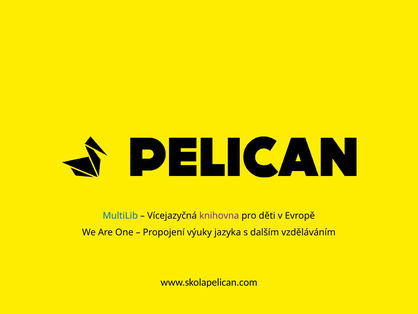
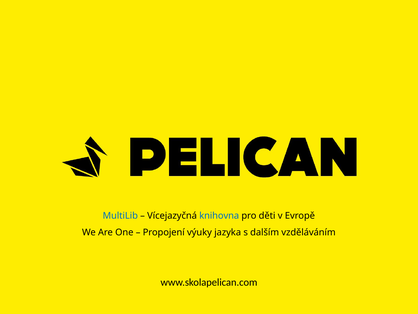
knihovna colour: purple -> blue (219, 215)
